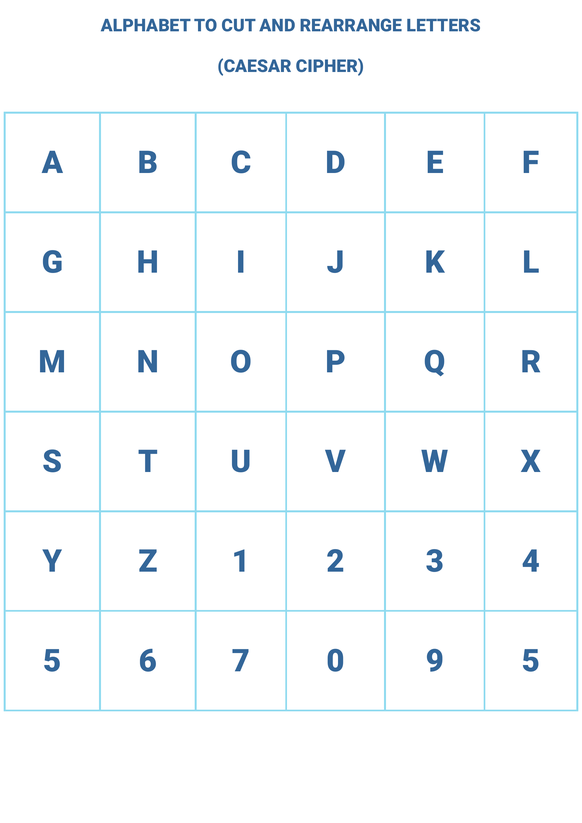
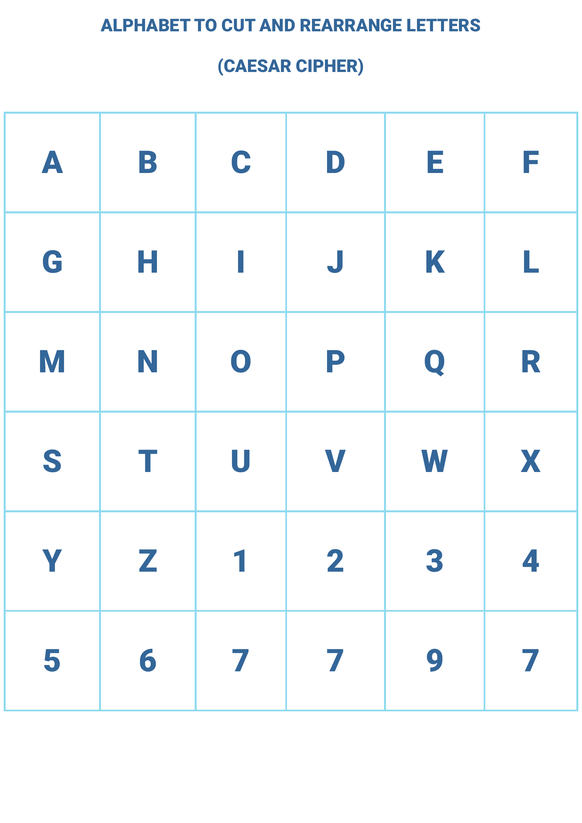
7 0: 0 -> 7 (336, 661)
9 5: 5 -> 7 (531, 661)
